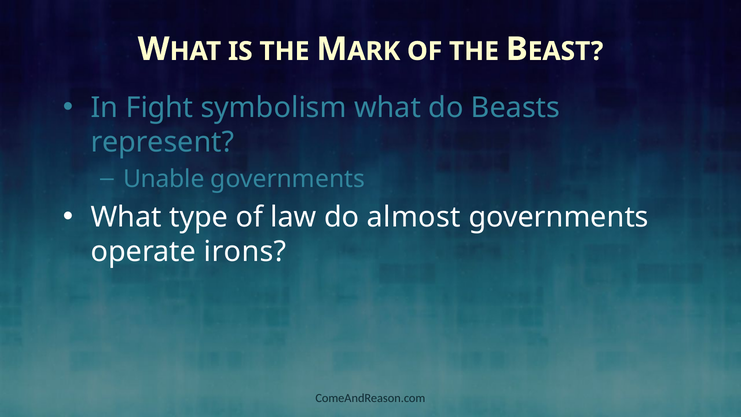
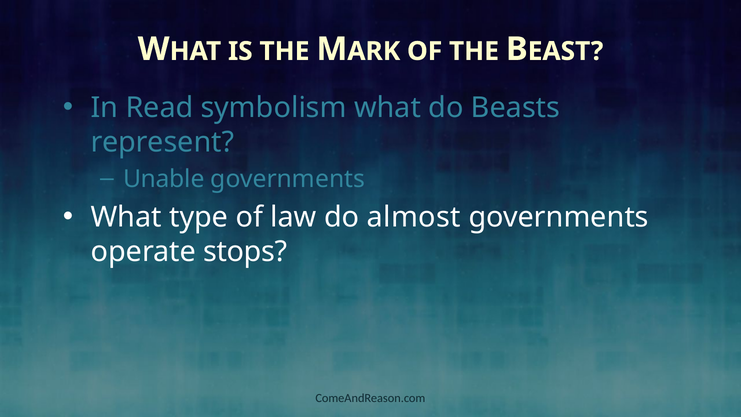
Fight: Fight -> Read (160, 108)
irons: irons -> stops (245, 252)
